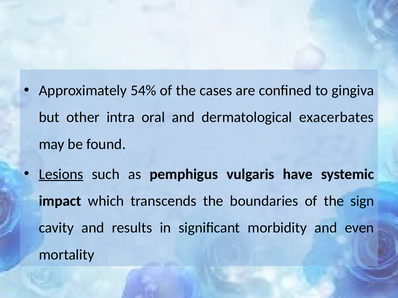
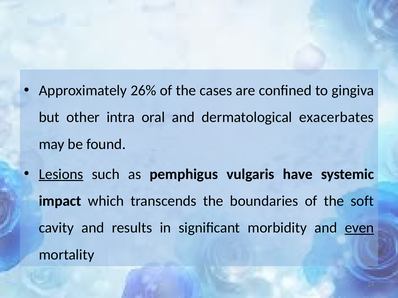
54%: 54% -> 26% (143, 91)
sign: sign -> soft (362, 201)
even underline: none -> present (359, 228)
